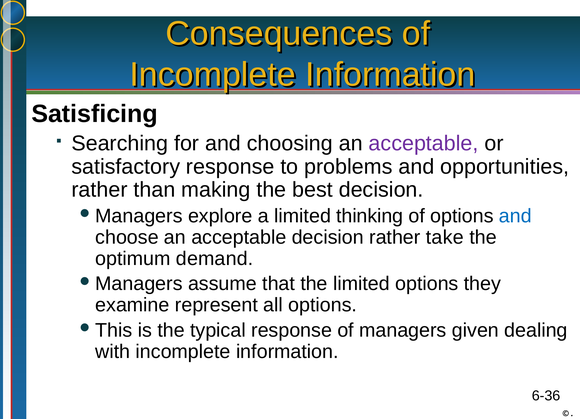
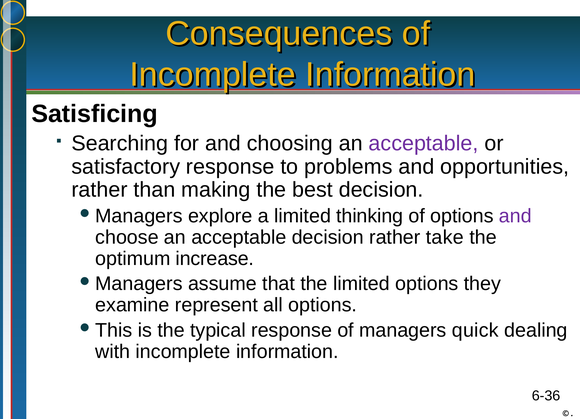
and colour: blue -> purple (515, 216)
demand: demand -> increase (215, 259)
given: given -> quick (475, 330)
